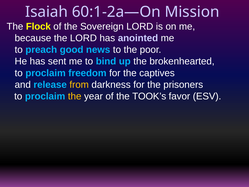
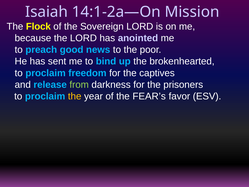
60:1-2a—On: 60:1-2a—On -> 14:1-2a—On (116, 12)
from colour: yellow -> light green (79, 85)
TOOK’s: TOOK’s -> FEAR’s (149, 96)
